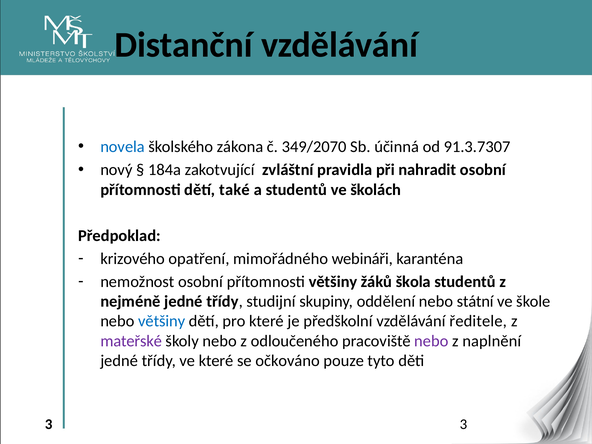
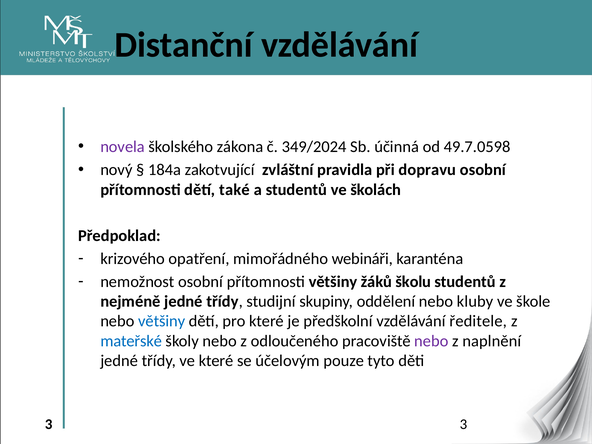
novela colour: blue -> purple (123, 147)
349/2070: 349/2070 -> 349/2024 (314, 147)
91.3.7307: 91.3.7307 -> 49.7.0598 (477, 147)
nahradit: nahradit -> dopravu (427, 170)
škola: škola -> školu (413, 282)
státní: státní -> kluby (475, 301)
mateřské colour: purple -> blue (131, 341)
očkováno: očkováno -> účelovým (288, 361)
